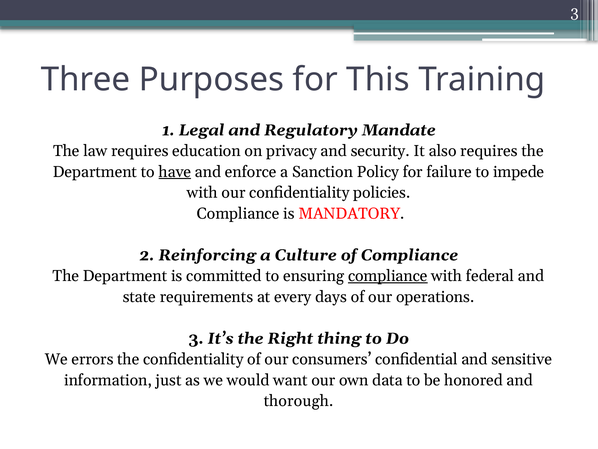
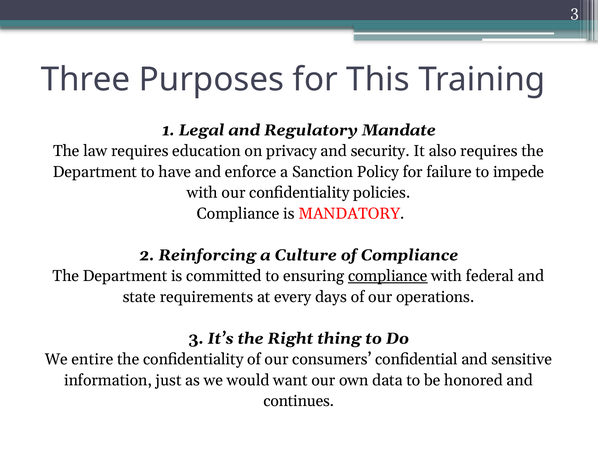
have underline: present -> none (175, 172)
errors: errors -> entire (92, 359)
thorough: thorough -> continues (299, 401)
